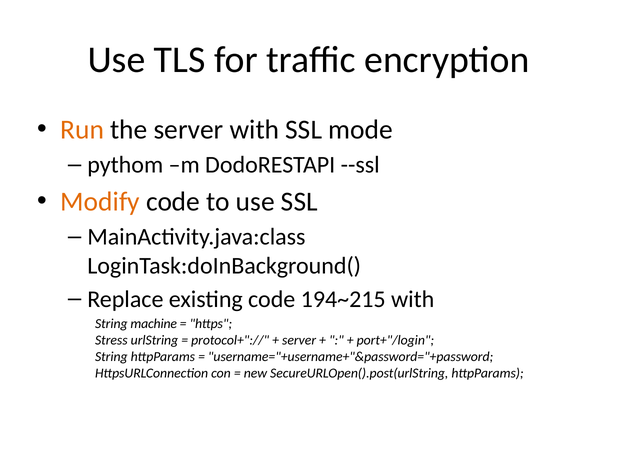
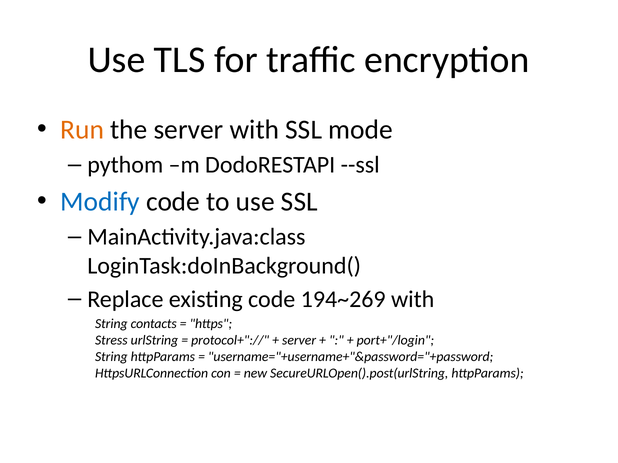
Modify colour: orange -> blue (100, 202)
194~215: 194~215 -> 194~269 (343, 300)
machine: machine -> contacts (154, 324)
